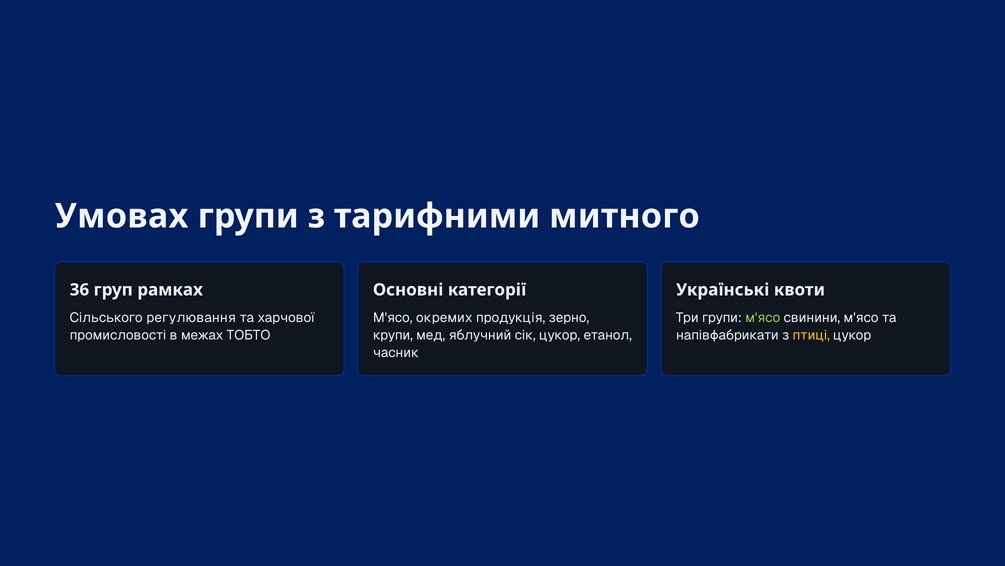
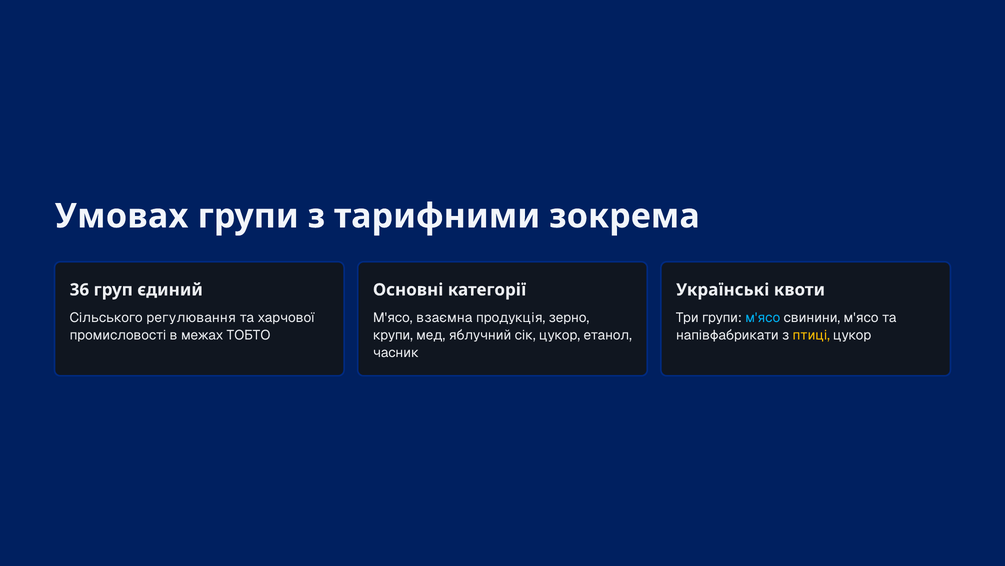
митного: митного -> зокрема (624, 216)
рамках: рамках -> єдиний (170, 289)
окремих: окремих -> взаємна (444, 317)
м'ясо colour: light green -> light blue (763, 317)
